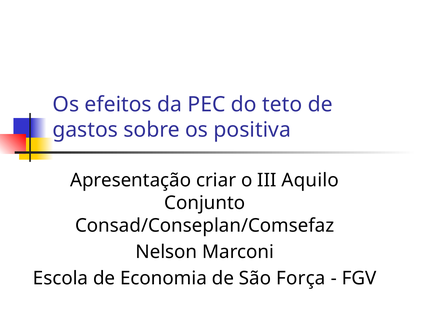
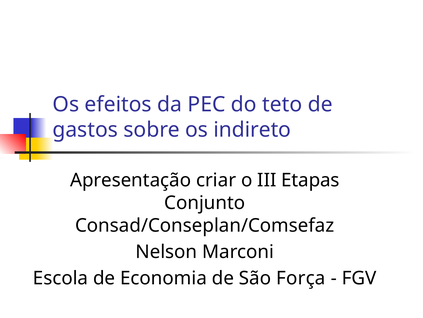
positiva: positiva -> indireto (252, 130)
Aquilo: Aquilo -> Etapas (310, 180)
